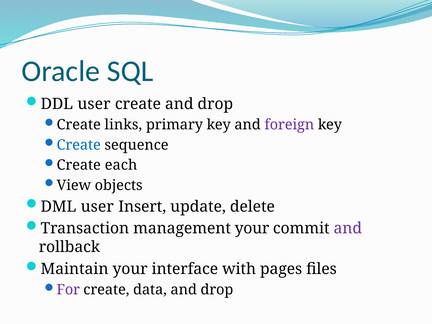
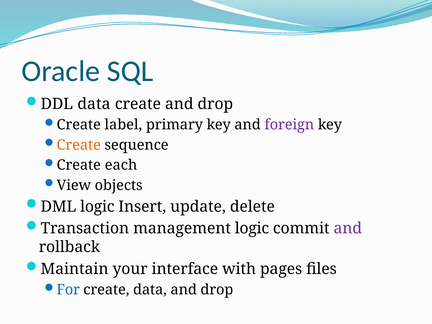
DDL user: user -> data (94, 104)
links: links -> label (123, 125)
Create colour: blue -> orange (79, 145)
DML user: user -> logic (97, 207)
management your: your -> logic (252, 228)
For colour: purple -> blue (68, 290)
